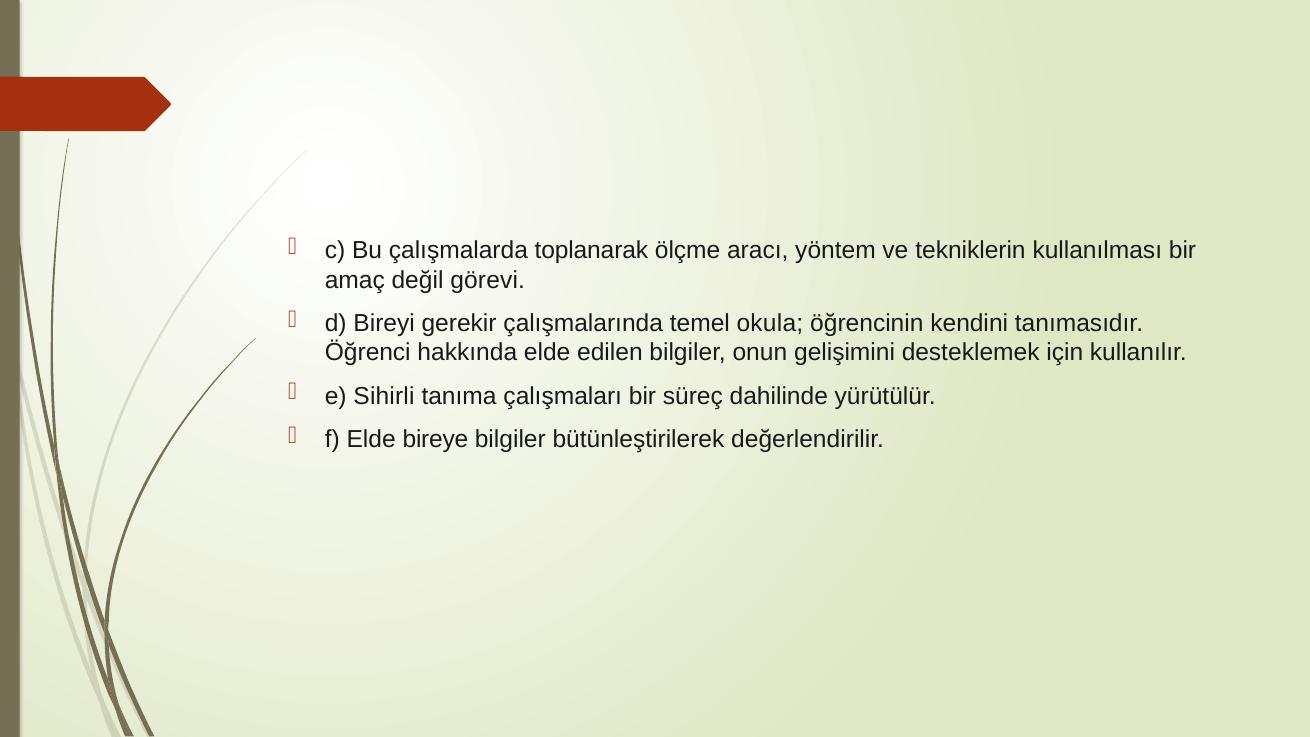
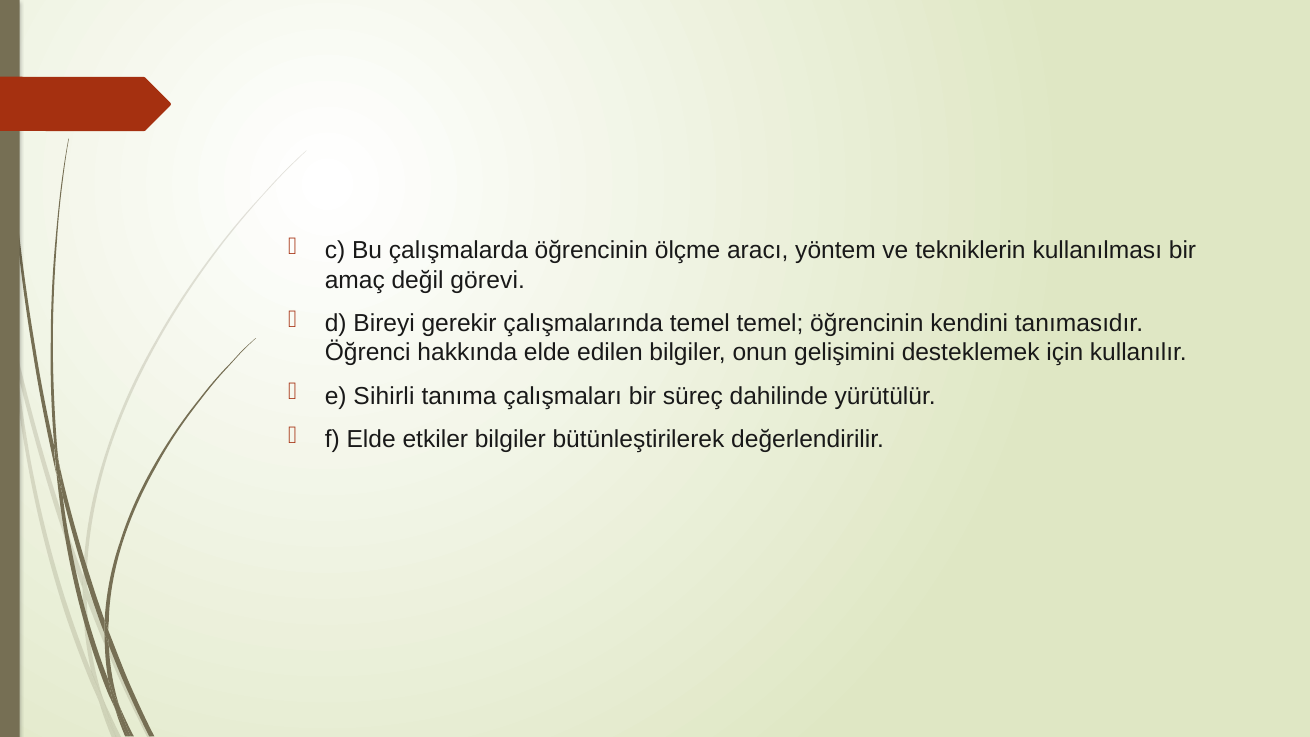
çalışmalarda toplanarak: toplanarak -> öğrencinin (591, 251)
temel okula: okula -> temel (770, 323)
bireye: bireye -> etkiler (435, 439)
